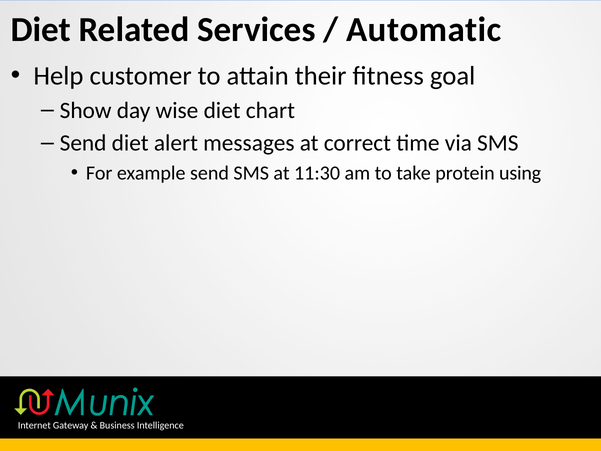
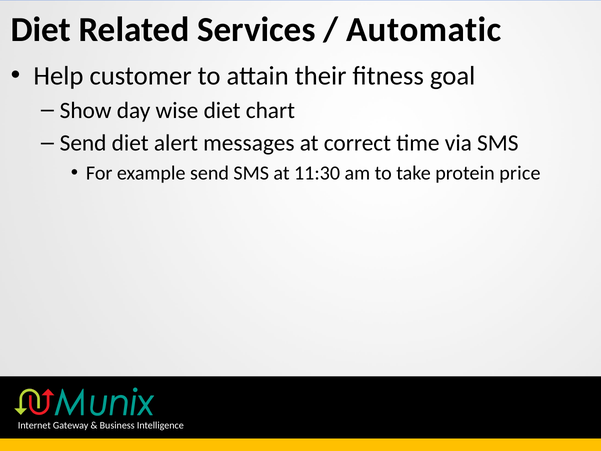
using: using -> price (520, 173)
